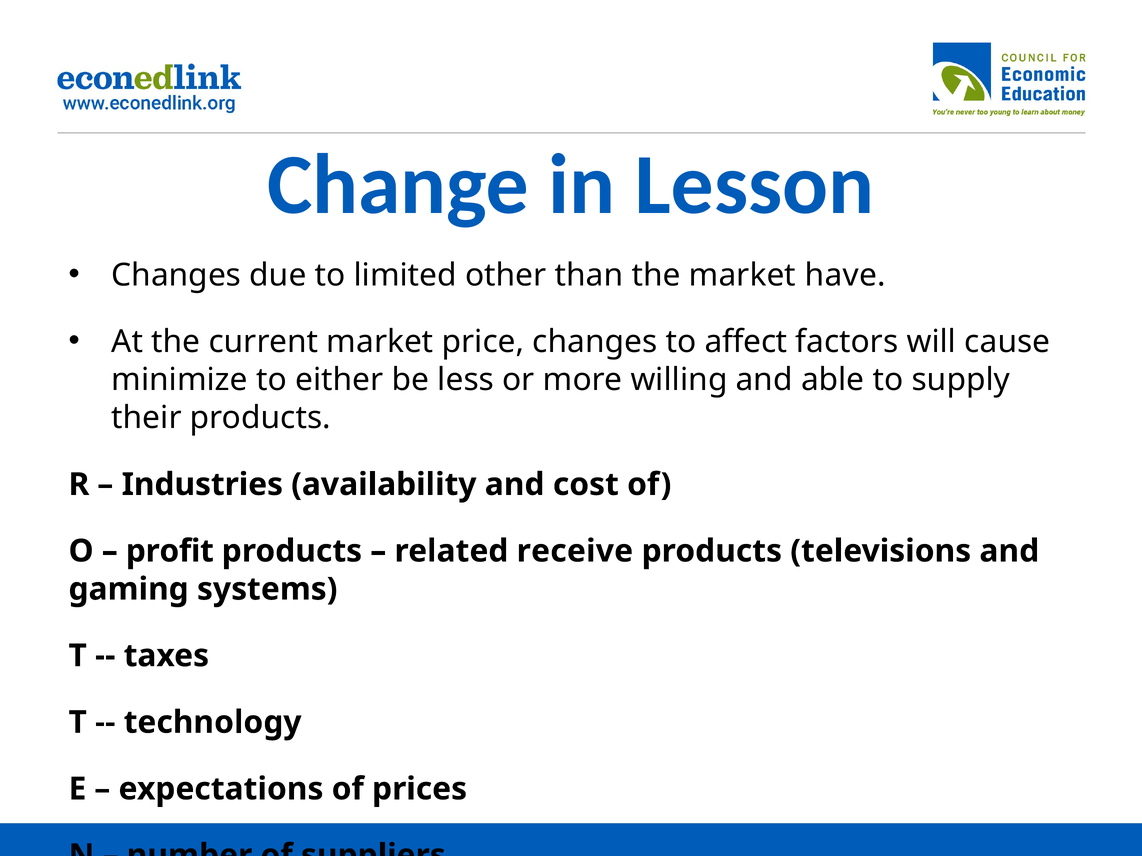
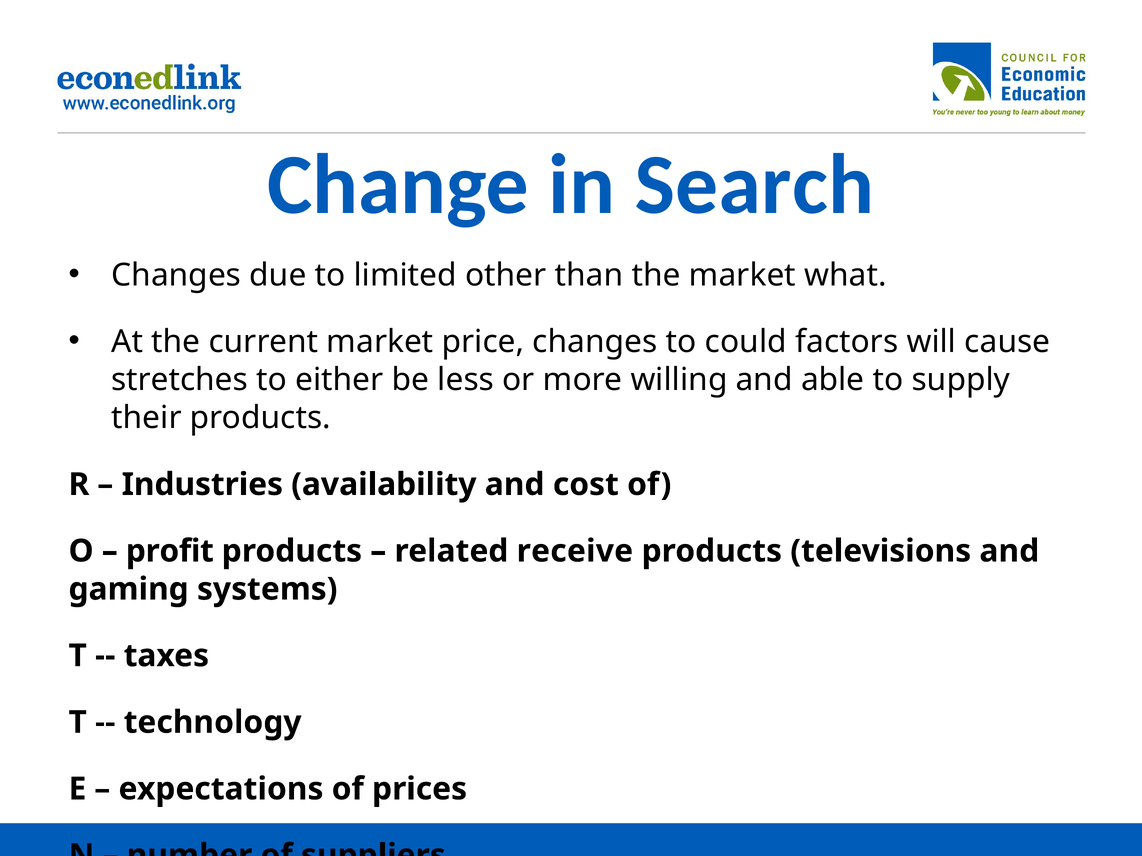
Lesson: Lesson -> Search (754, 185)
have: have -> what (845, 275)
affect: affect -> could (746, 342)
minimize: minimize -> stretches (180, 380)
